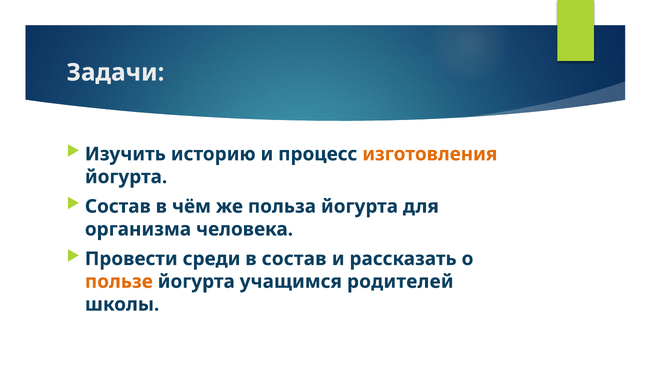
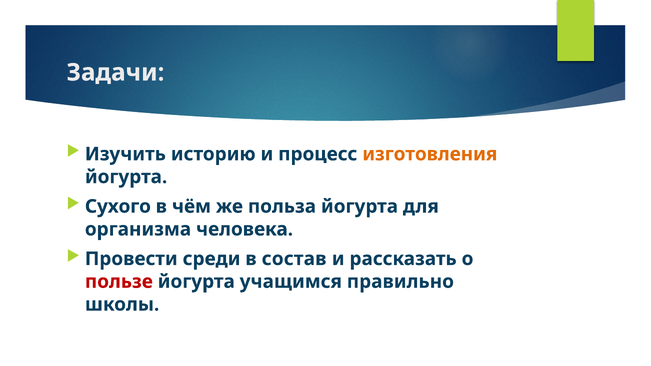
Состав: Состав -> Сухого (118, 207)
пользе colour: orange -> red (119, 282)
родителей: родителей -> правильно (400, 282)
